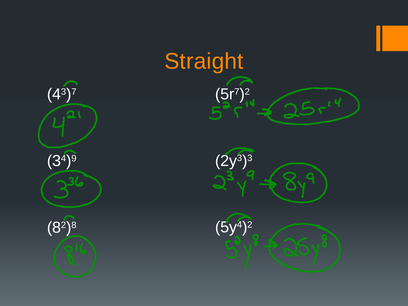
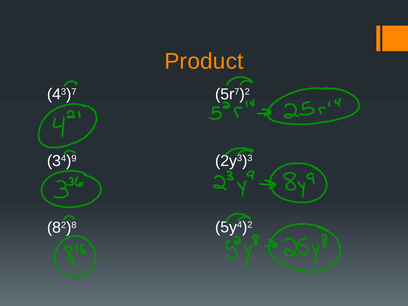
Straight: Straight -> Product (204, 61)
